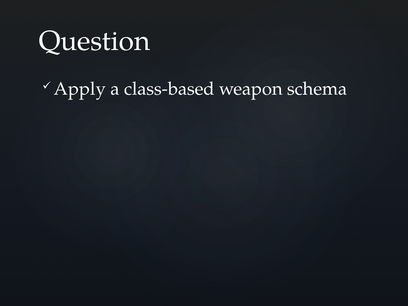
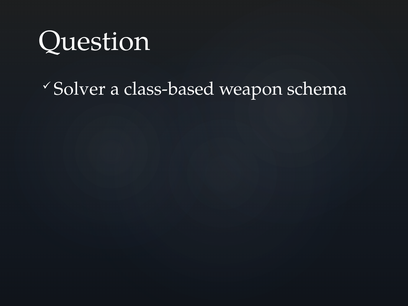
Apply: Apply -> Solver (80, 89)
